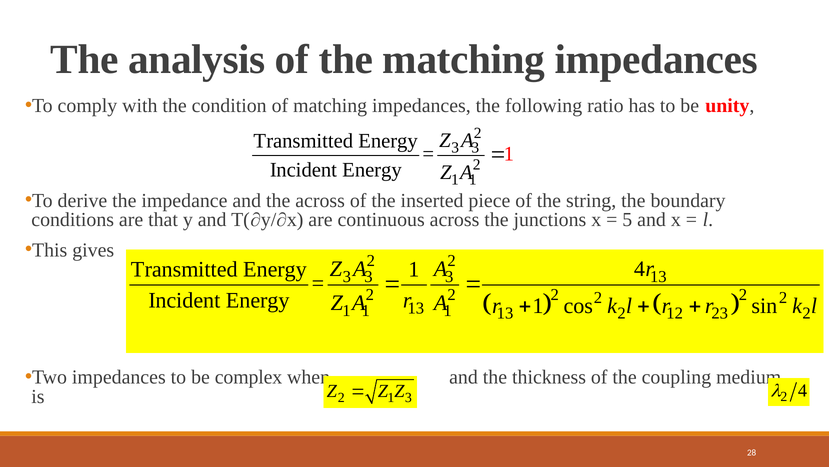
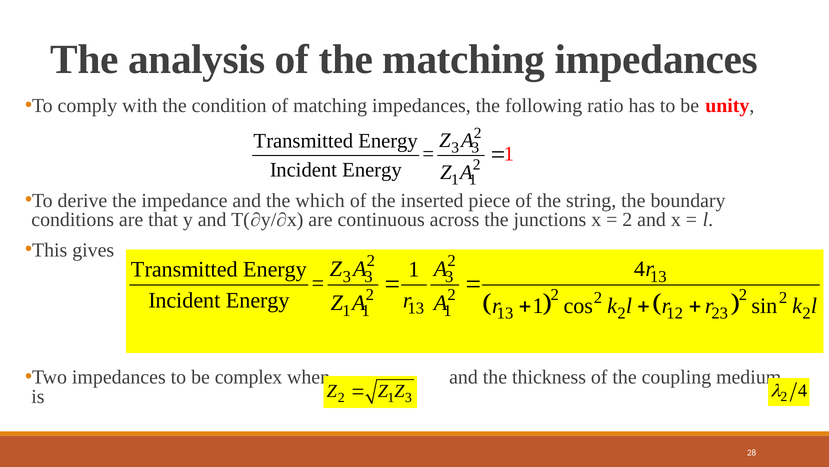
the across: across -> which (320, 200)
5: 5 -> 2 (627, 220)
